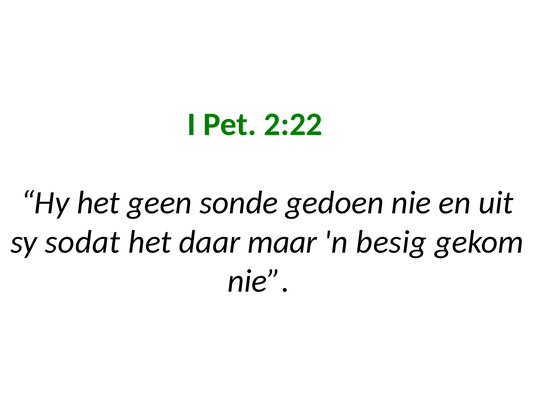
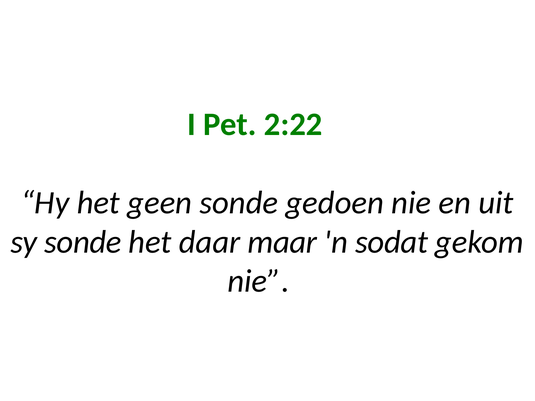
sy sodat: sodat -> sonde (83, 242)
besig: besig -> sodat (392, 242)
